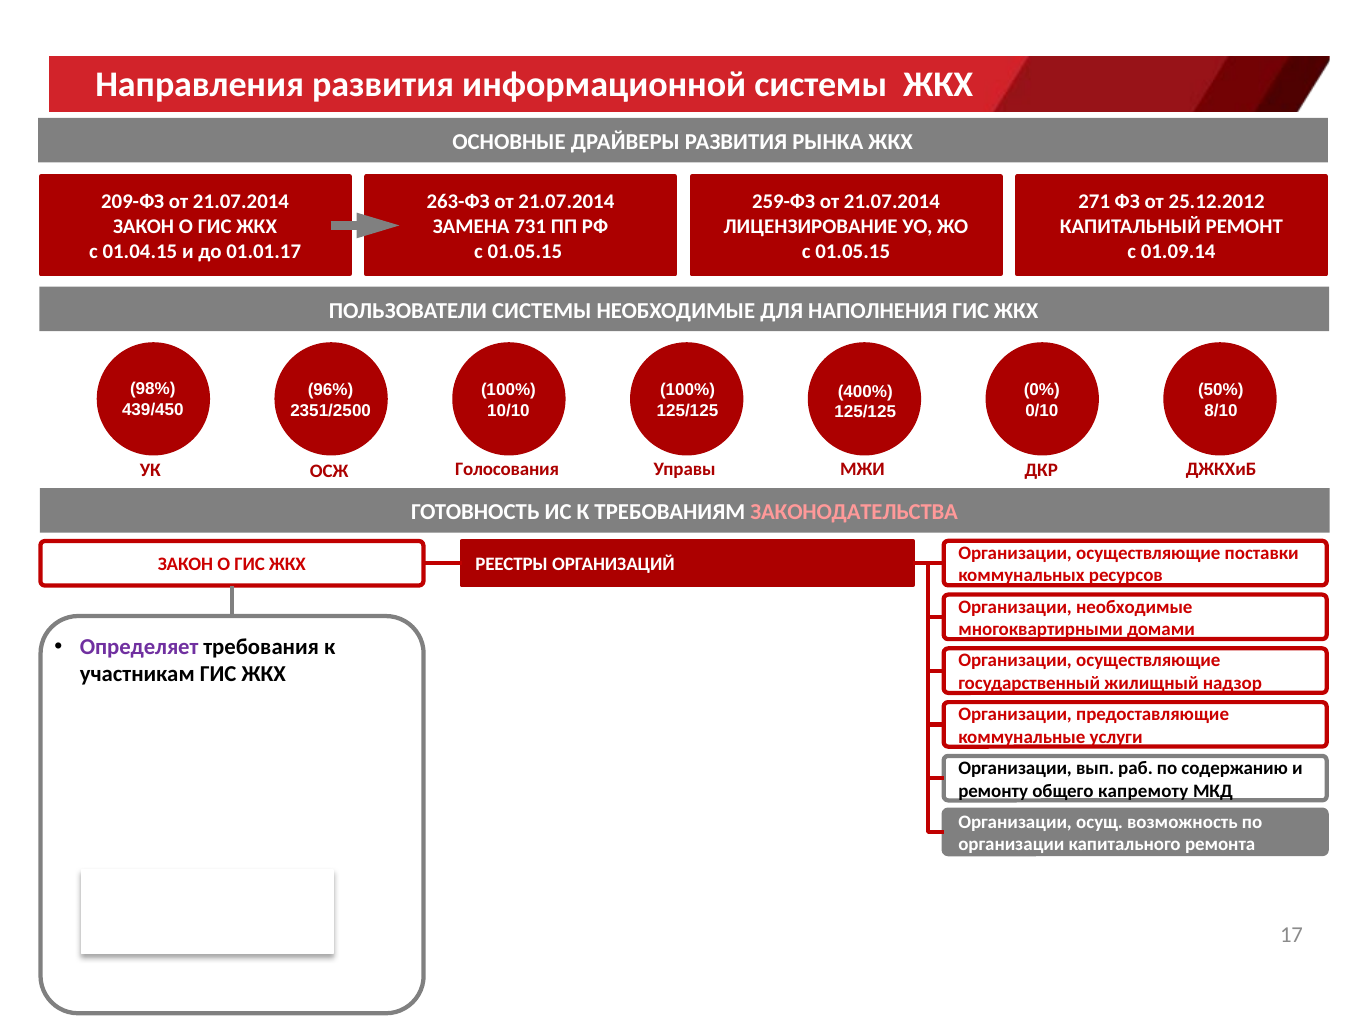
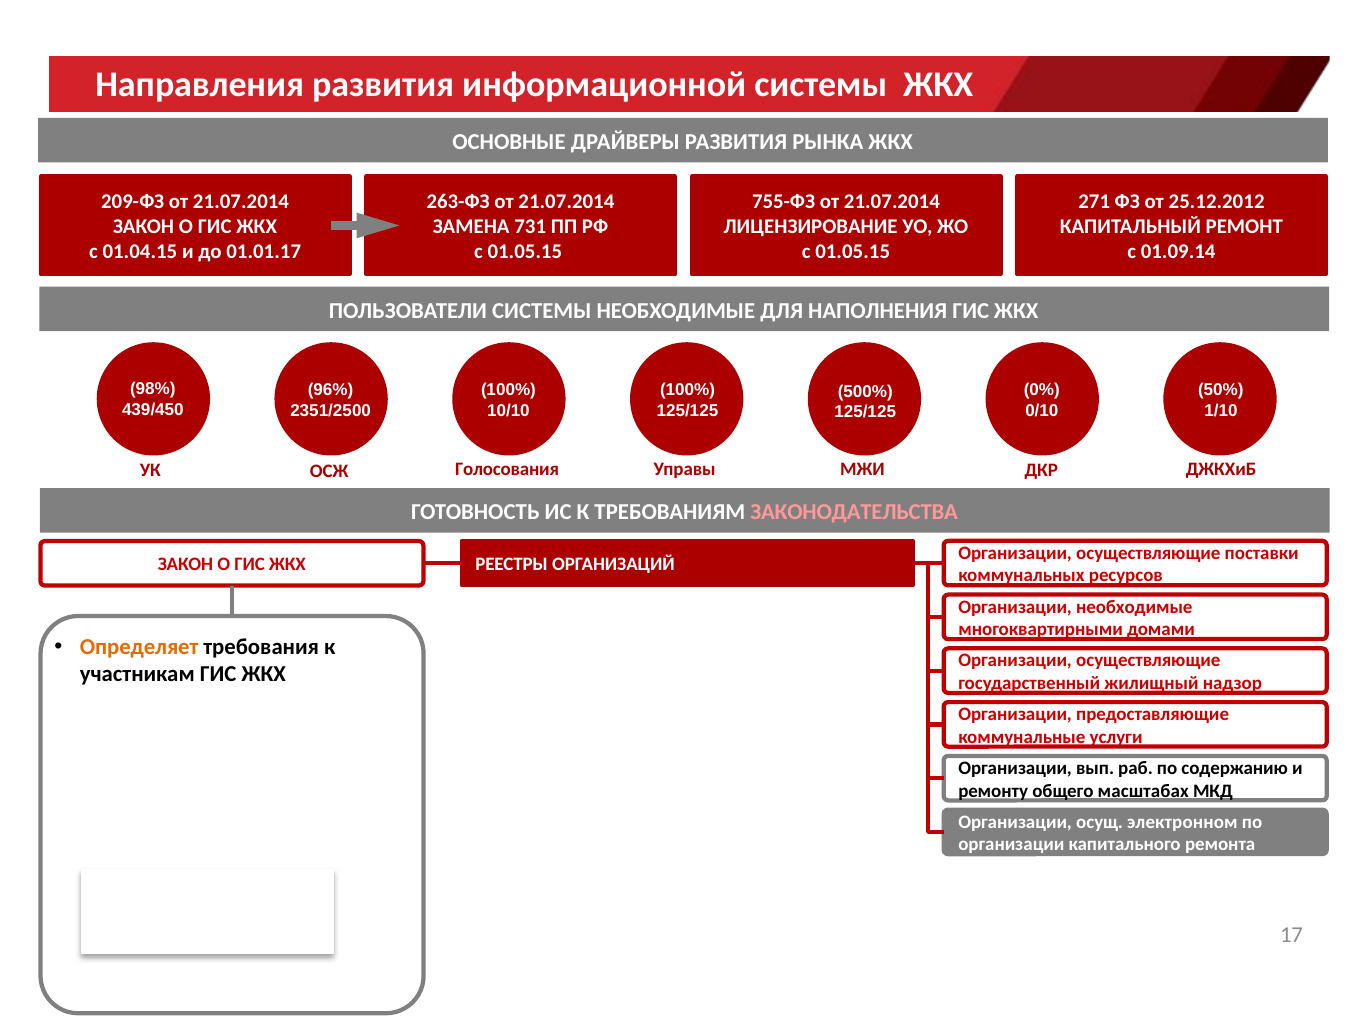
259-ФЗ: 259-ФЗ -> 755-ФЗ (784, 202)
400%: 400% -> 500% (865, 392)
8/10: 8/10 -> 1/10 (1221, 411)
Определяет colour: purple -> orange (139, 647)
капремоту: капремоту -> масштабах (1143, 791)
возможность: возможность -> электронном (1182, 822)
